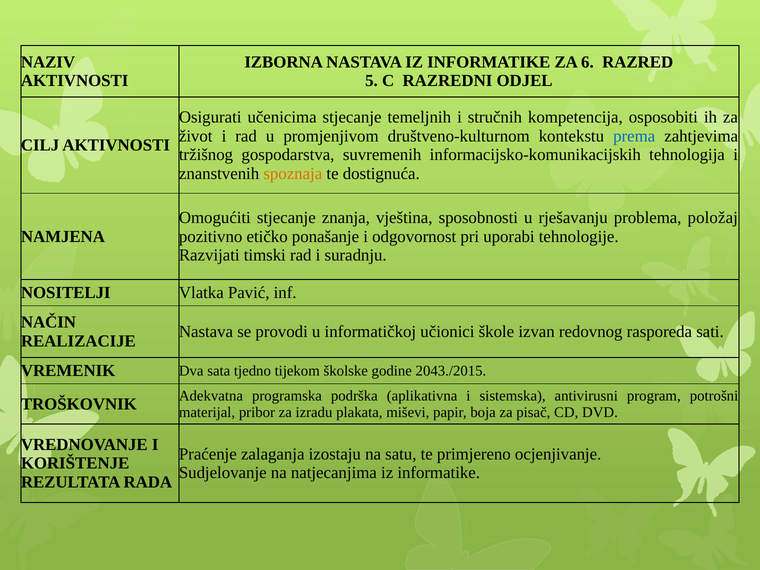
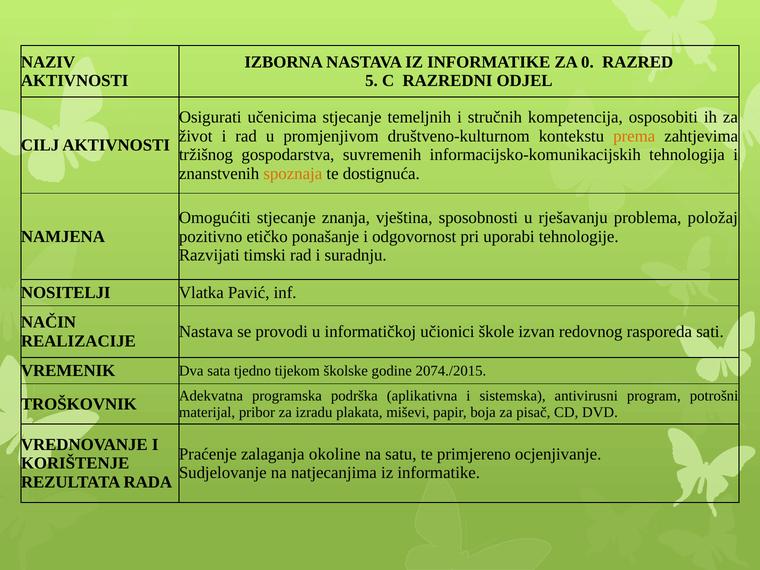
6: 6 -> 0 (587, 62)
prema colour: blue -> orange (634, 136)
2043./2015: 2043./2015 -> 2074./2015 (451, 371)
izostaju: izostaju -> okoline (335, 454)
